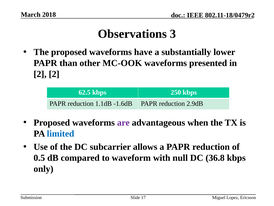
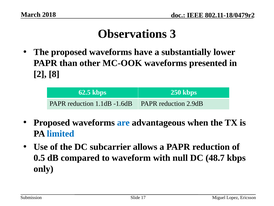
2 2: 2 -> 8 (54, 74)
are colour: purple -> blue (123, 122)
36.8: 36.8 -> 48.7 (215, 157)
